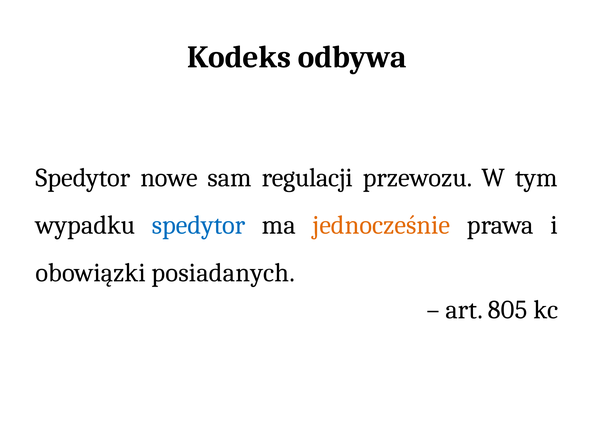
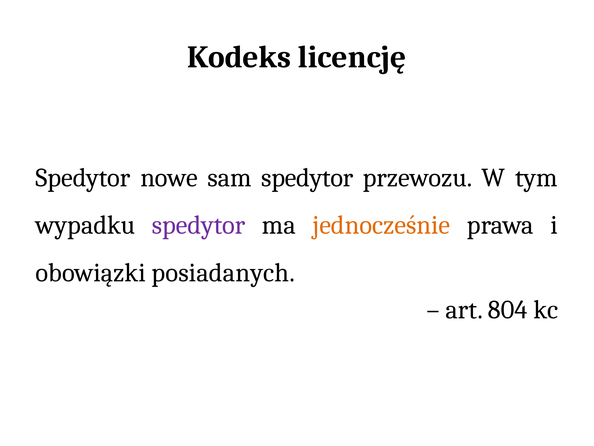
odbywa: odbywa -> licencję (352, 57)
sam regulacji: regulacji -> spedytor (307, 177)
spedytor colour: blue -> purple (199, 225)
805: 805 -> 804 (508, 309)
